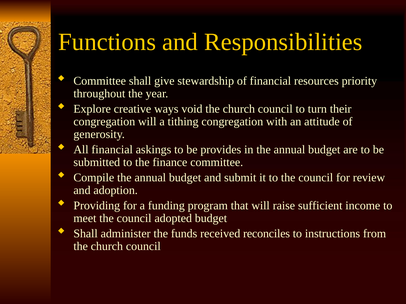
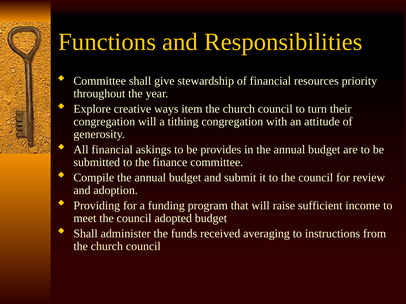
void: void -> item (192, 109)
reconciles: reconciles -> averaging (267, 234)
